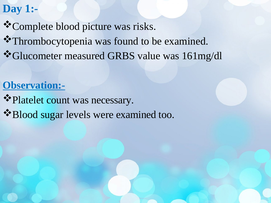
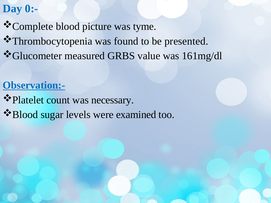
1:-: 1:- -> 0:- (32, 9)
risks: risks -> tyme (145, 26)
be examined: examined -> presented (186, 41)
